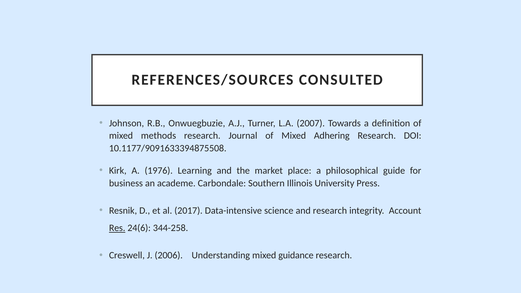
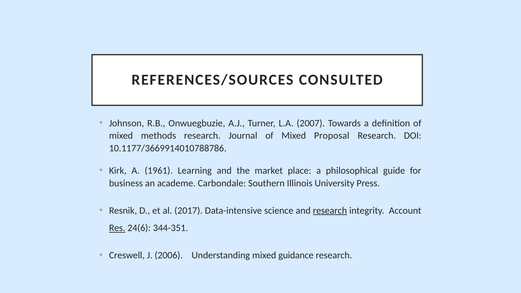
Adhering: Adhering -> Proposal (332, 136)
10.1177/9091633394875508: 10.1177/9091633394875508 -> 10.1177/3669914010788786 (168, 148)
1976: 1976 -> 1961 (159, 171)
research underline: none -> present (330, 211)
344-258: 344-258 -> 344-351 (171, 228)
